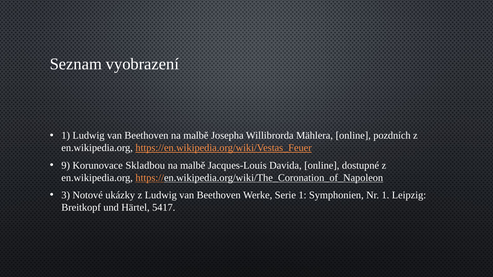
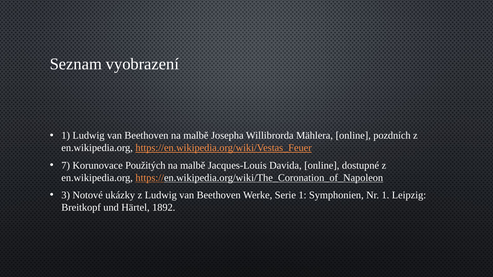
9: 9 -> 7 (66, 166)
Skladbou: Skladbou -> Použitých (145, 166)
5417: 5417 -> 1892 (164, 208)
